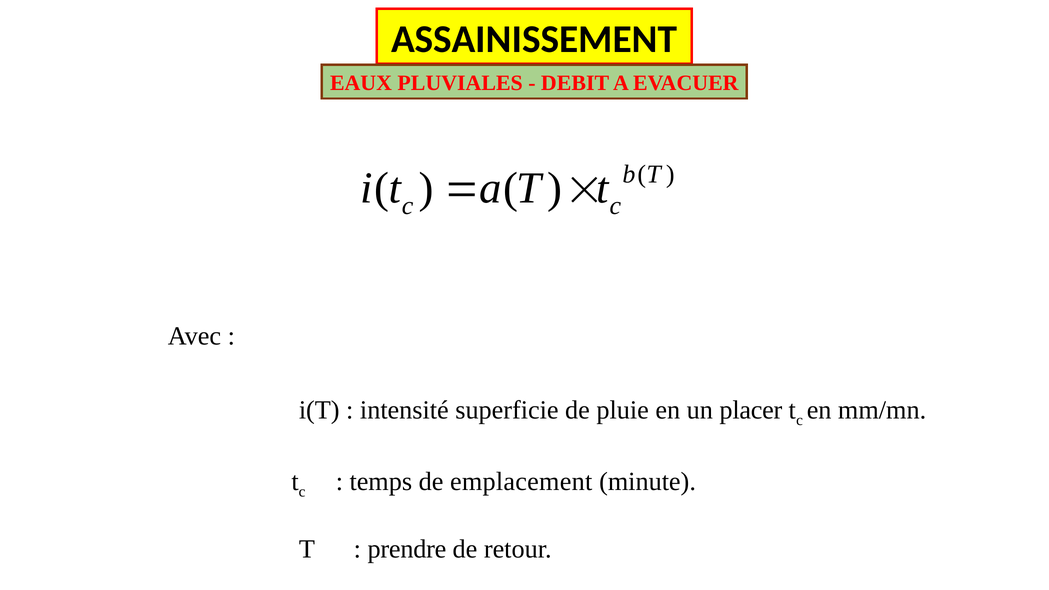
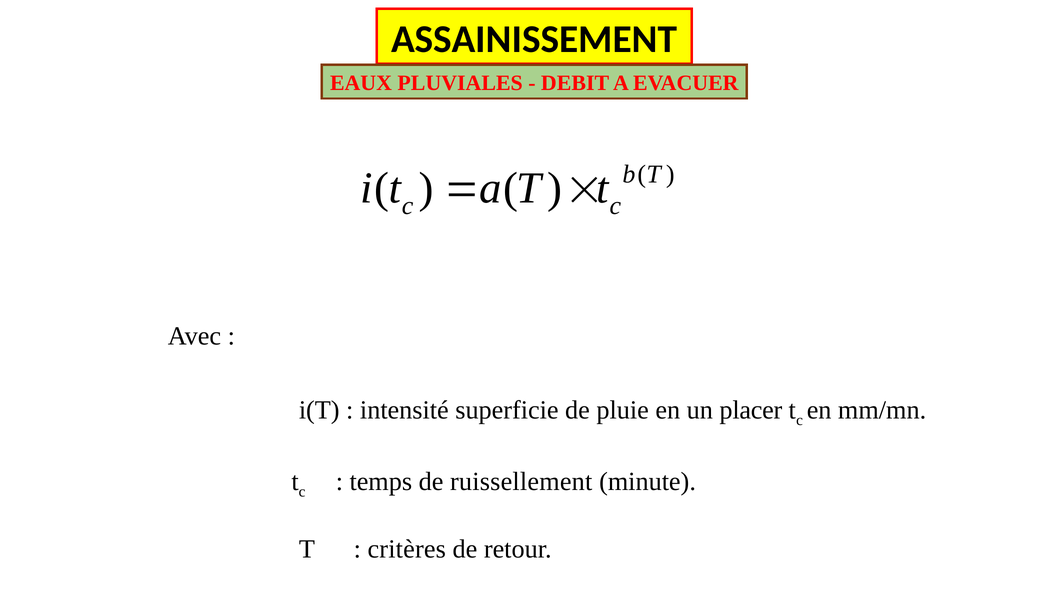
emplacement: emplacement -> ruissellement (521, 482)
prendre: prendre -> critères (407, 549)
